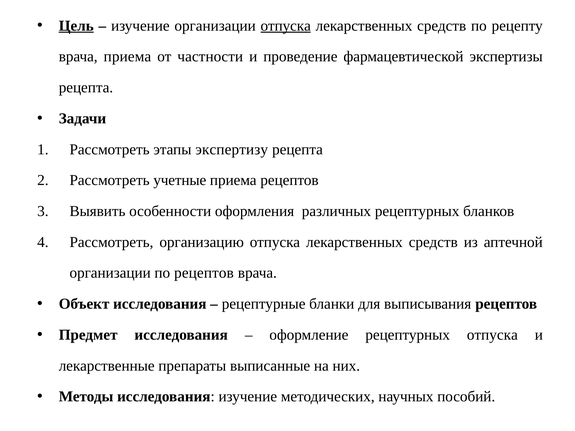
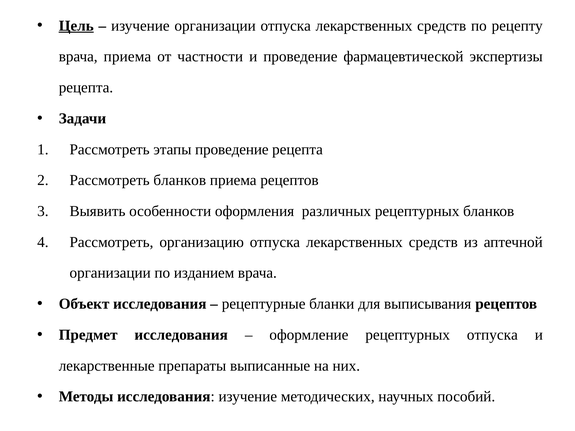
отпуска underline: present -> none (286, 26)
этапы экспертизу: экспертизу -> проведение (232, 149)
Рассмотреть учетные: учетные -> бланков (180, 180)
по рецептов: рецептов -> изданием (204, 273)
